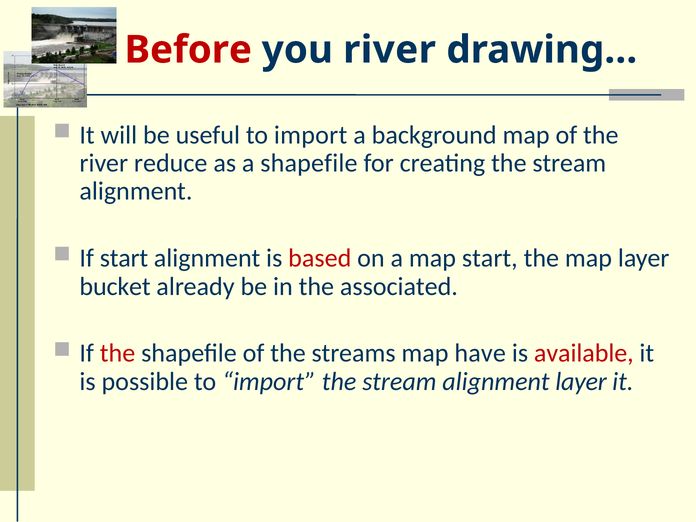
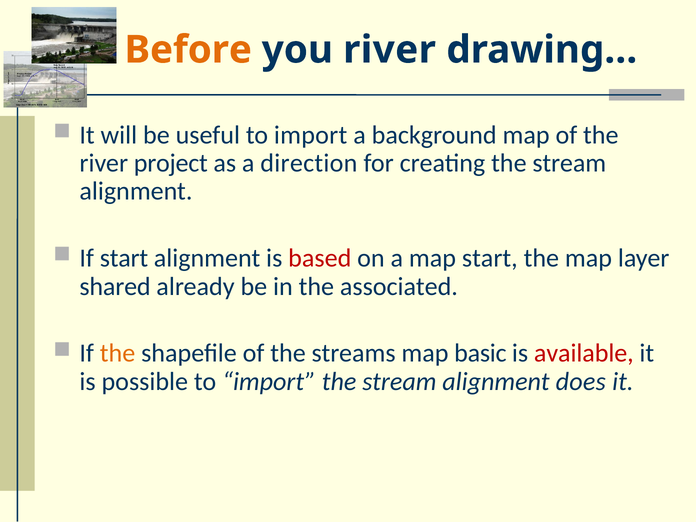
Before colour: red -> orange (188, 50)
reduce: reduce -> project (171, 163)
a shapefile: shapefile -> direction (309, 163)
bucket: bucket -> shared (115, 286)
the colour: red -> orange (118, 353)
have: have -> basic (480, 353)
alignment layer: layer -> does (581, 382)
